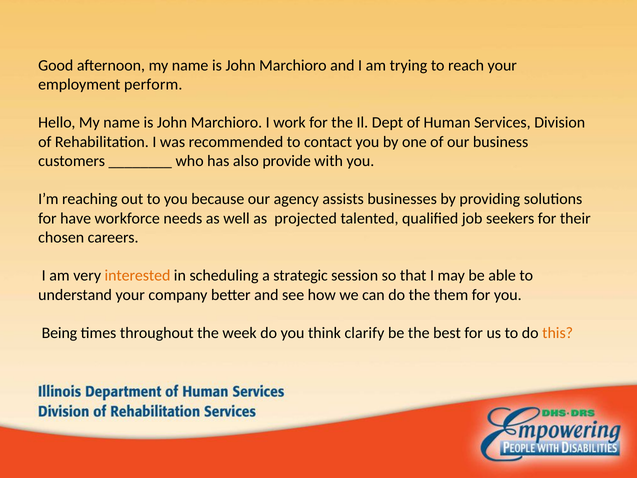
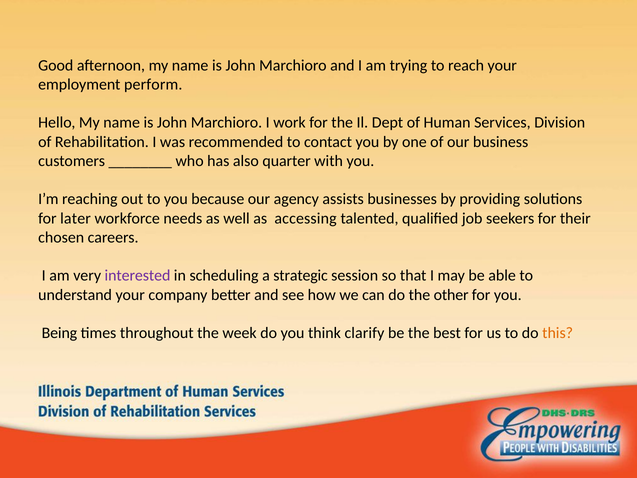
provide: provide -> quarter (287, 161)
have: have -> later (76, 218)
projected: projected -> accessing (306, 218)
interested colour: orange -> purple (137, 276)
them: them -> other (451, 295)
